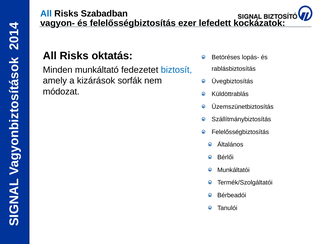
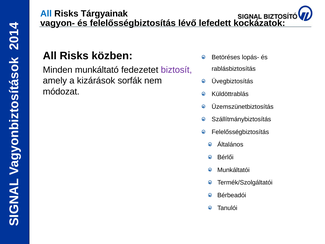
Szabadban: Szabadban -> Tárgyainak (104, 14)
ezer: ezer -> lévő (187, 23)
oktatás: oktatás -> közben (112, 56)
biztosít colour: blue -> purple (176, 70)
